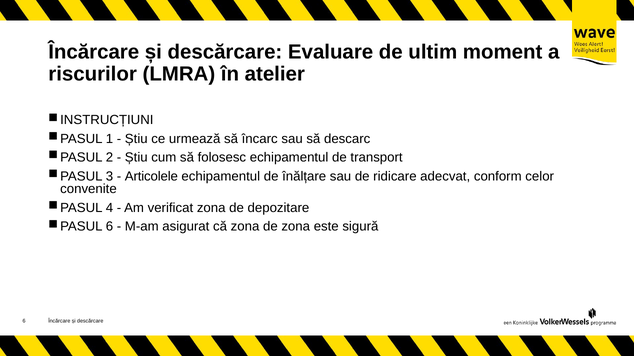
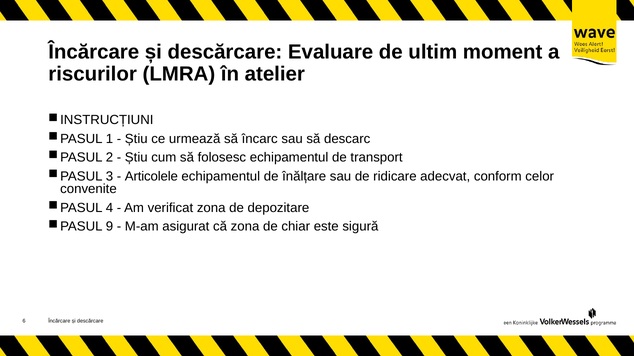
6: 6 -> 9 (109, 227)
de zona: zona -> chiar (296, 227)
